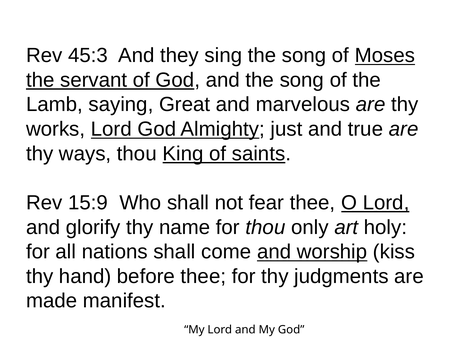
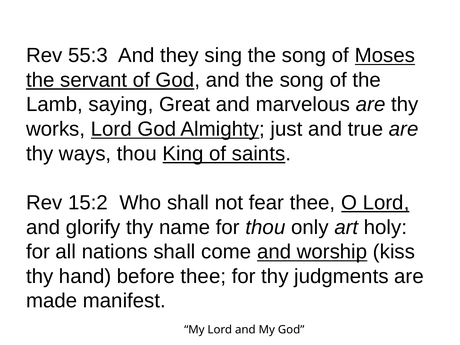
45:3: 45:3 -> 55:3 (88, 55)
15:9: 15:9 -> 15:2 (88, 203)
